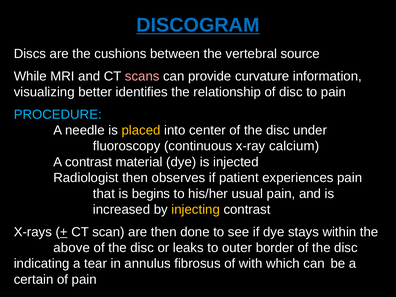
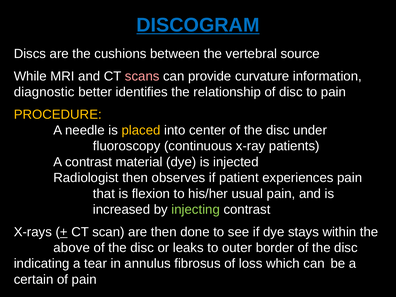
visualizing: visualizing -> diagnostic (44, 92)
PROCEDURE colour: light blue -> yellow (58, 114)
calcium: calcium -> patients (294, 146)
begins: begins -> flexion (151, 194)
injecting colour: yellow -> light green (196, 209)
with: with -> loss (251, 264)
